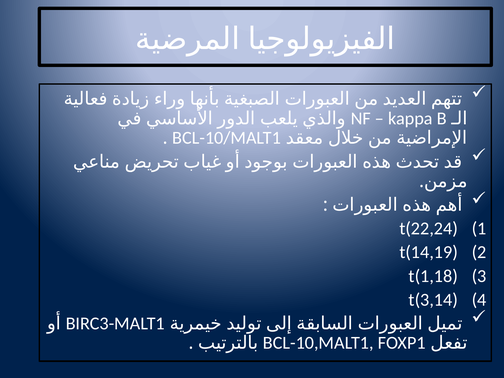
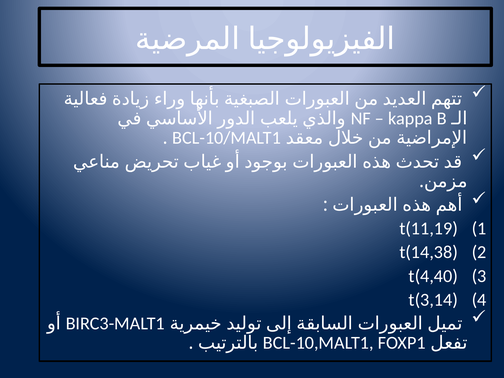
t(22,24: t(22,24 -> t(11,19 (429, 229)
t(14,19: t(14,19 -> t(14,38 (429, 252)
t(1,18: t(1,18 -> t(4,40 (433, 276)
